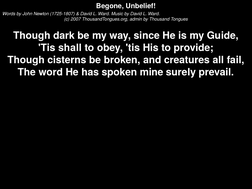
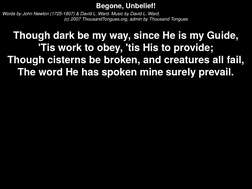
shall: shall -> work (70, 48)
